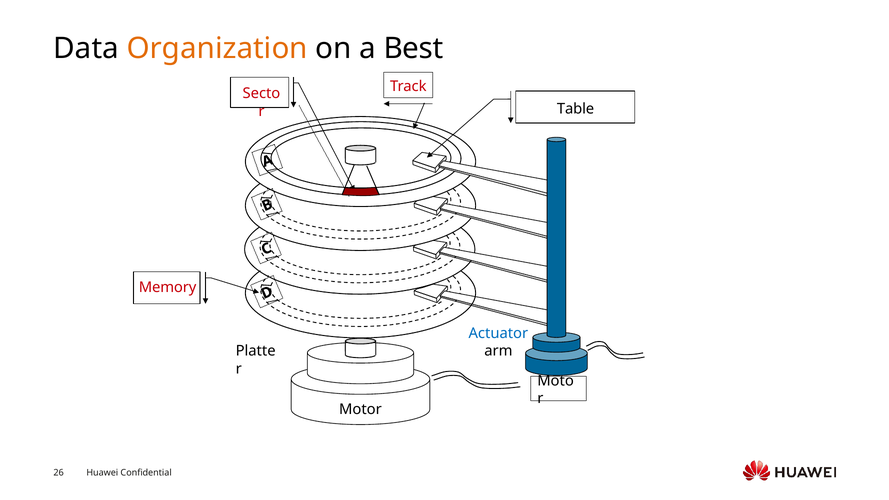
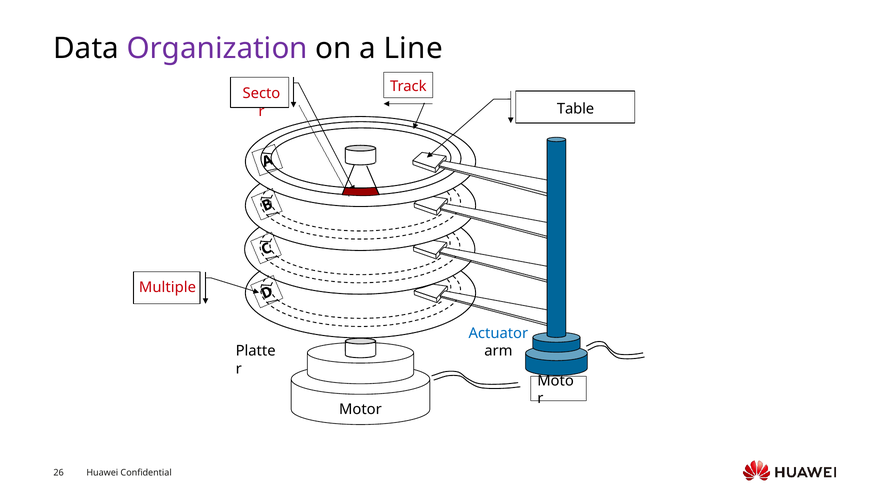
Organization colour: orange -> purple (217, 48)
Best: Best -> Line (413, 48)
Memory: Memory -> Multiple (167, 288)
